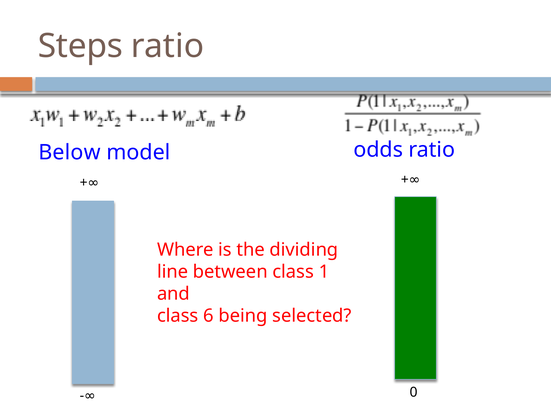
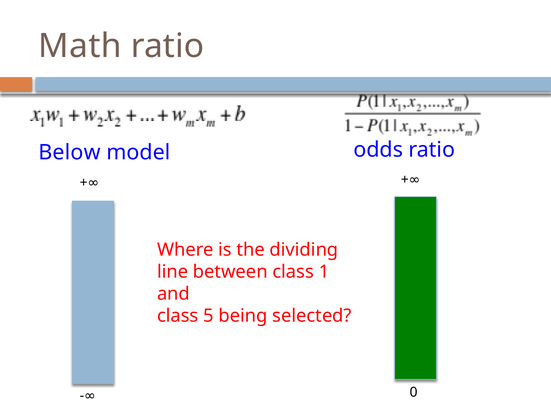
Steps: Steps -> Math (80, 46)
6: 6 -> 5 (208, 316)
